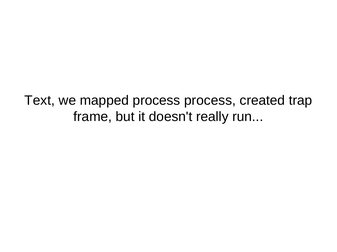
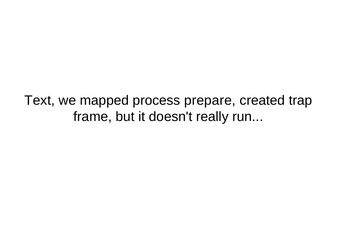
process process: process -> prepare (210, 101)
